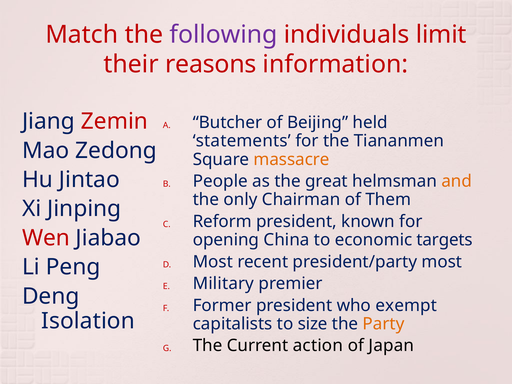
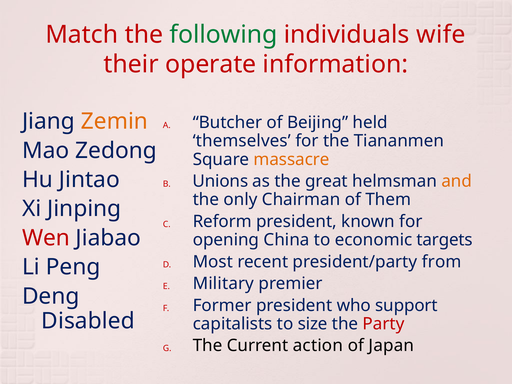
following colour: purple -> green (223, 35)
limit: limit -> wife (441, 35)
reasons: reasons -> operate (211, 64)
Zemin colour: red -> orange (114, 121)
statements: statements -> themselves (242, 141)
People: People -> Unions (220, 181)
president/party most: most -> from (442, 262)
exempt: exempt -> support (406, 305)
Isolation: Isolation -> Disabled (88, 321)
Party colour: orange -> red (384, 324)
